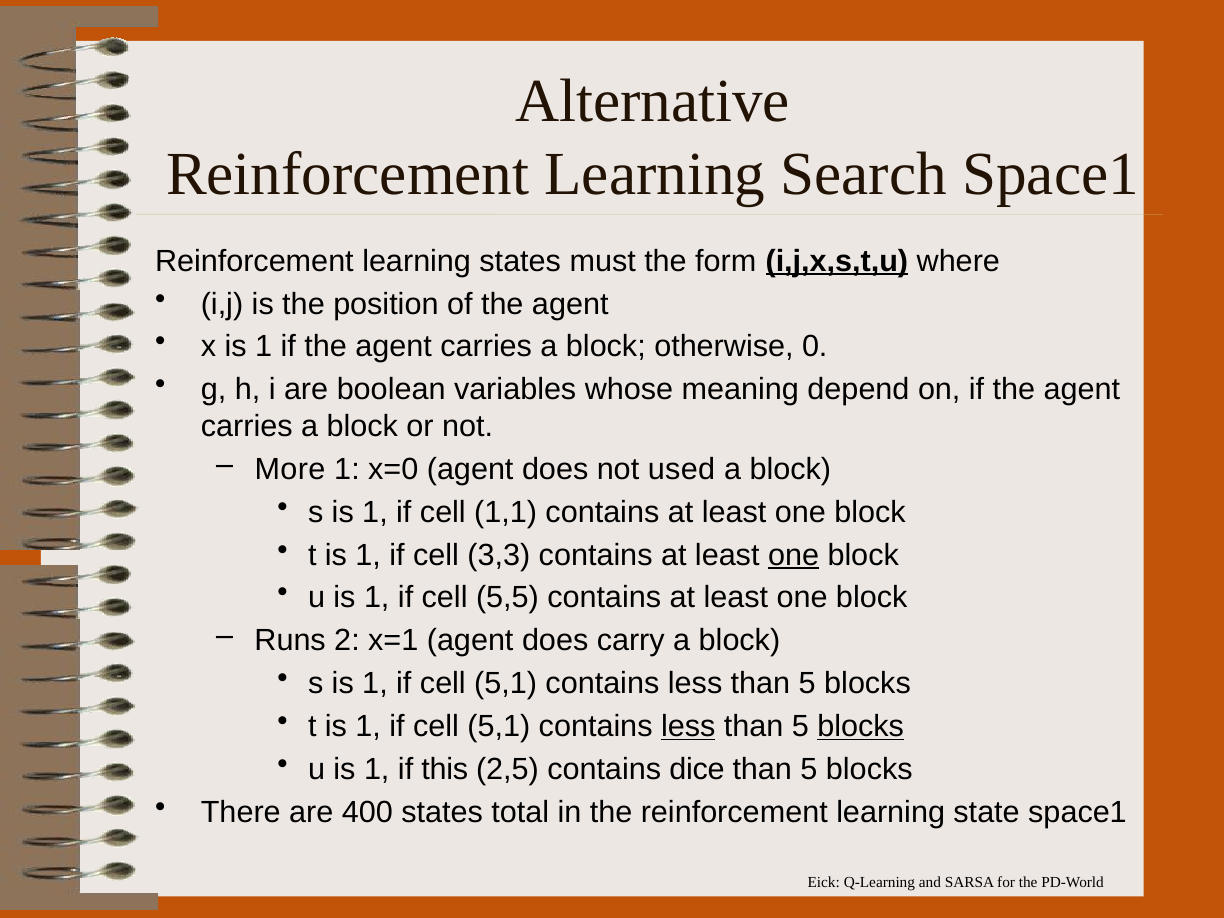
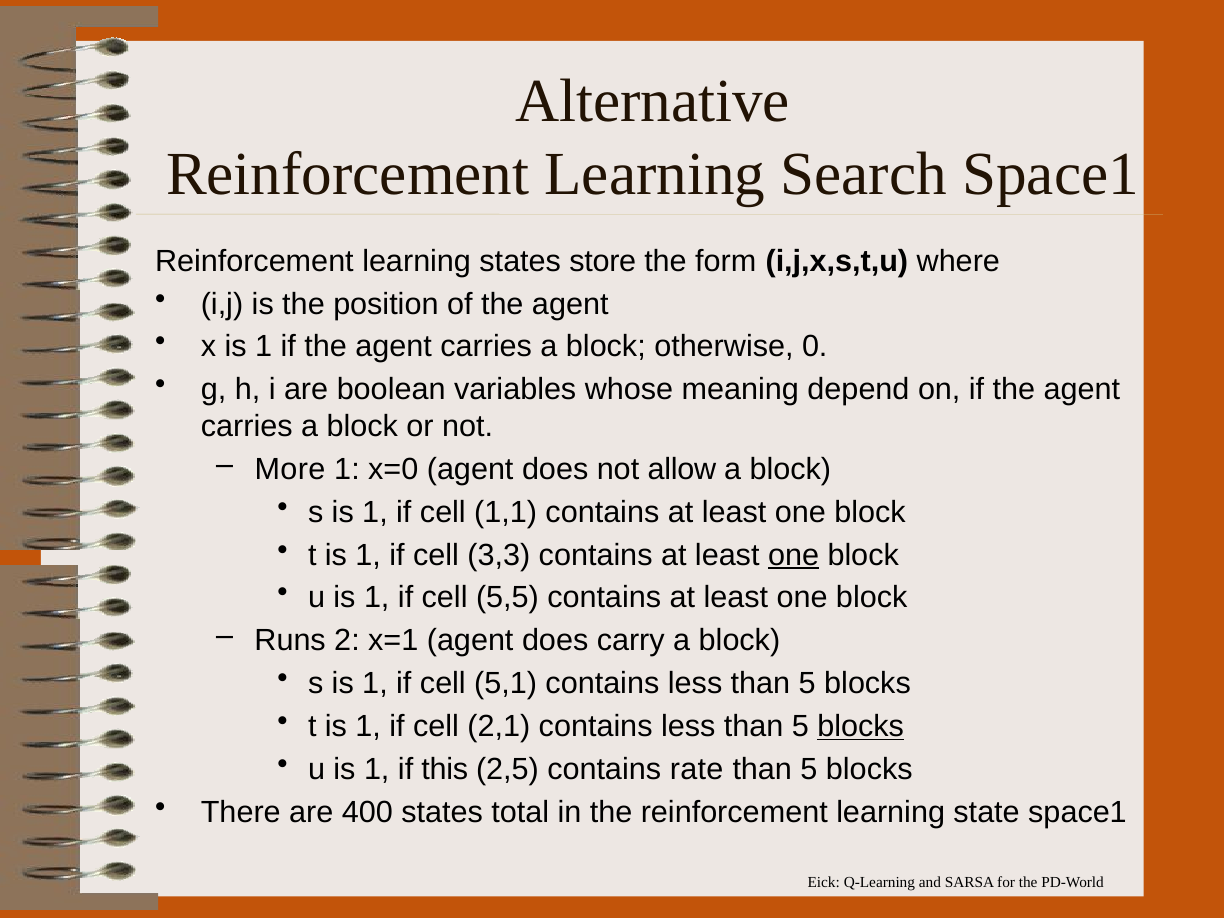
must: must -> store (603, 261)
i,j,x,s,t,u underline: present -> none (837, 261)
used: used -> allow (682, 469)
5,1: 5,1 -> 2,1 (499, 726)
less underline: present -> none (688, 726)
dice: dice -> rate (697, 769)
